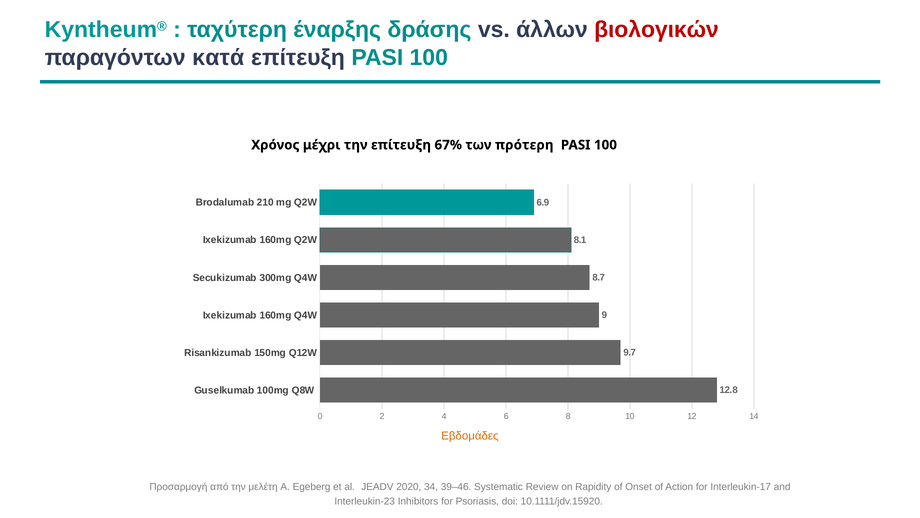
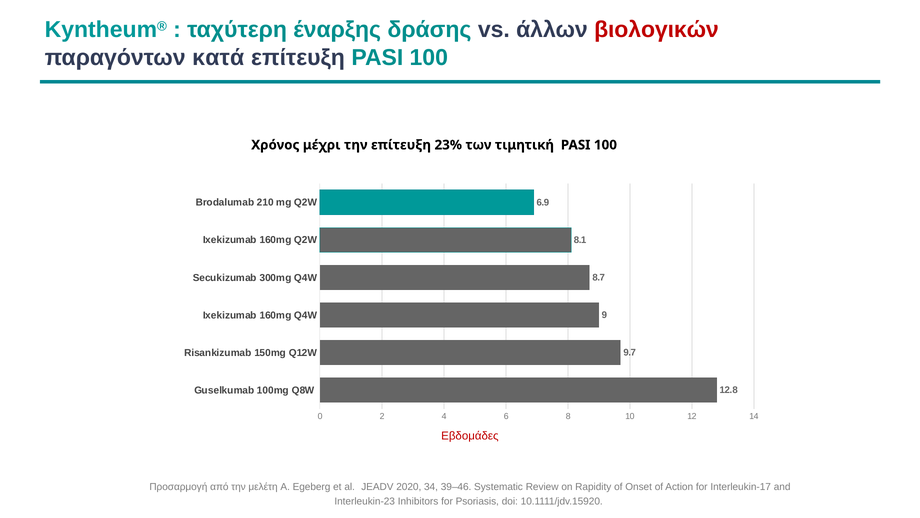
67%: 67% -> 23% (448, 145)
πρότερη: πρότερη -> τιμητική (524, 145)
Εβδομάδες colour: orange -> red (470, 435)
